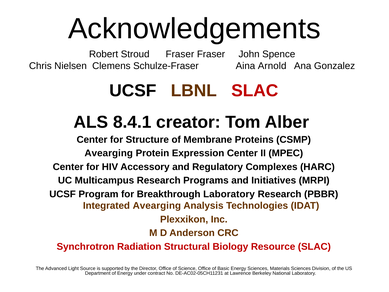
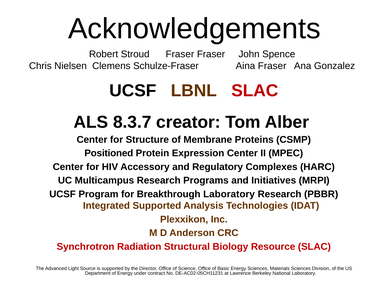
Aina Arnold: Arnold -> Fraser (272, 66)
8.4.1: 8.4.1 -> 8.3.7 (132, 122)
Avearging: Avearging -> Positioned (109, 153)
Integrated Avearging: Avearging -> Supported (157, 206)
